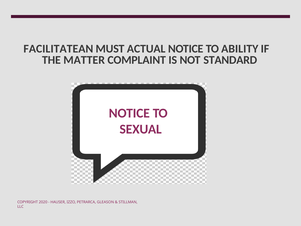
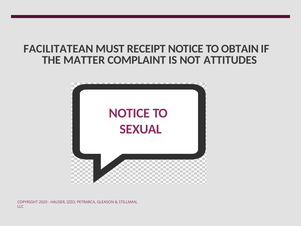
ACTUAL: ACTUAL -> RECEIPT (146, 49)
ABILITY: ABILITY -> OBTAIN (240, 49)
STANDARD: STANDARD -> ATTITUDES (230, 60)
